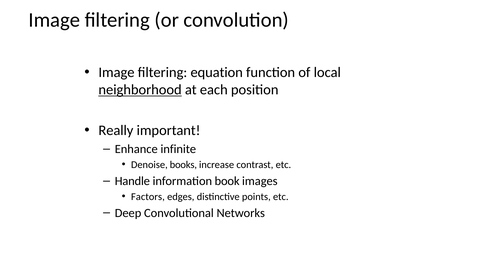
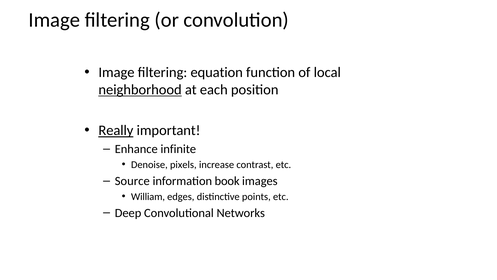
Really underline: none -> present (116, 130)
books: books -> pixels (183, 164)
Handle: Handle -> Source (132, 181)
Factors: Factors -> William (148, 196)
